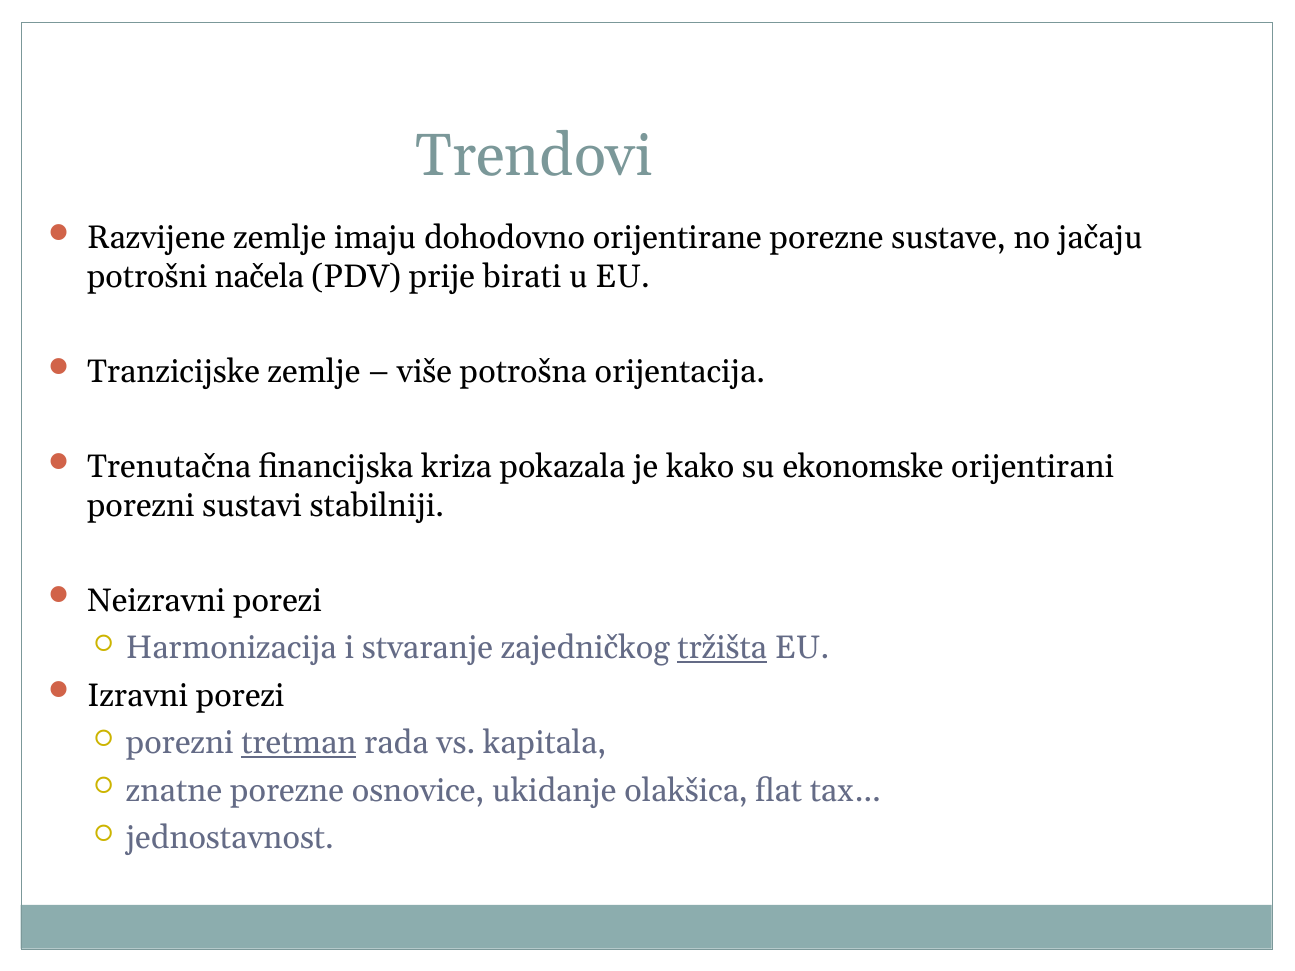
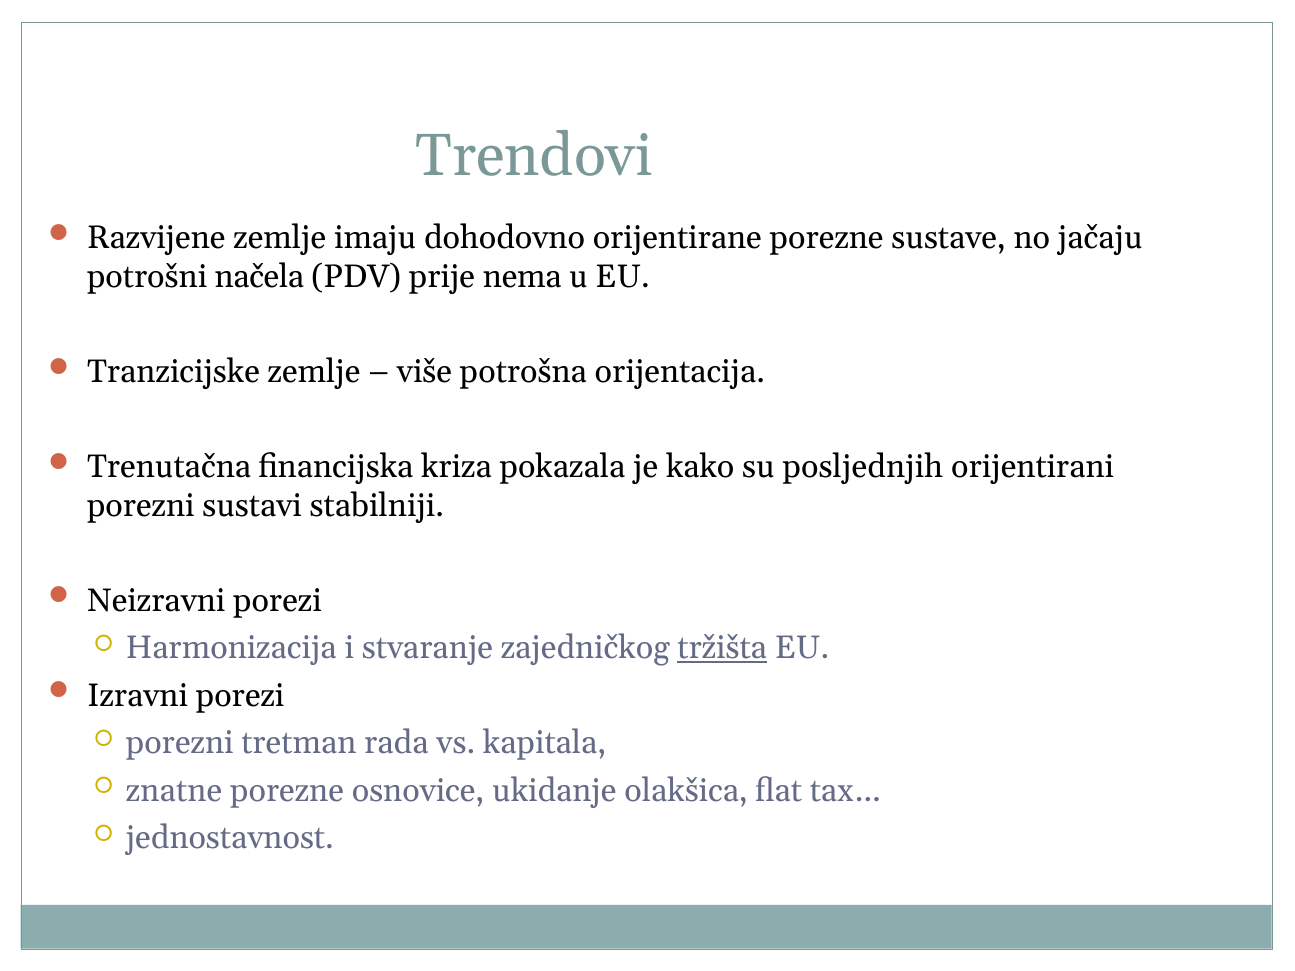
birati: birati -> nema (522, 277)
ekonomske: ekonomske -> posljednjih (863, 467)
tretman underline: present -> none (299, 743)
